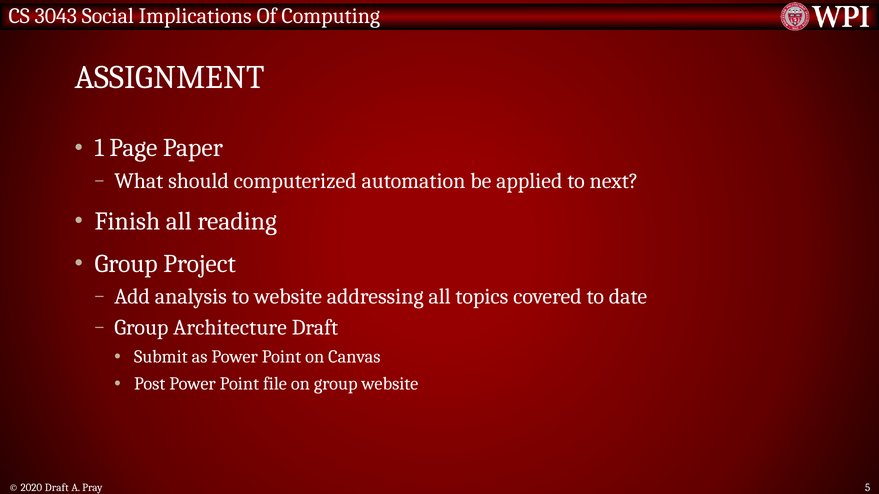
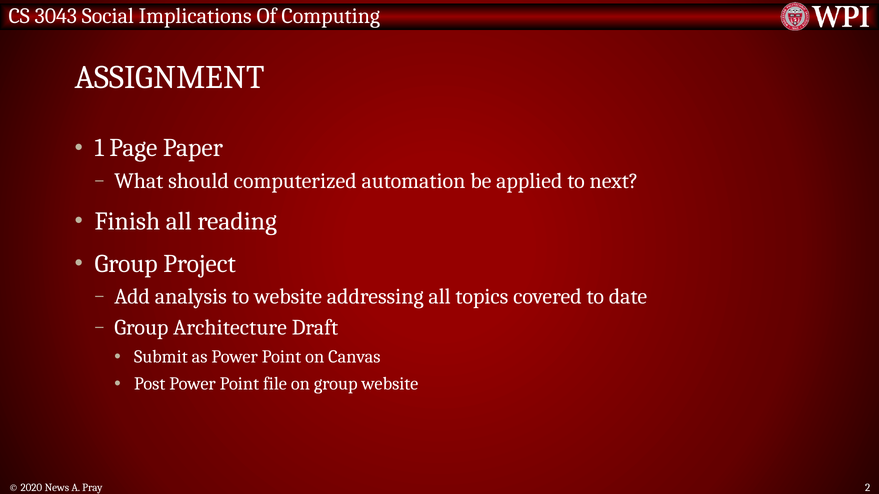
2020 Draft: Draft -> News (57, 488)
5: 5 -> 2 (868, 488)
